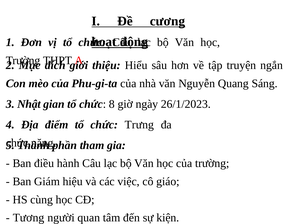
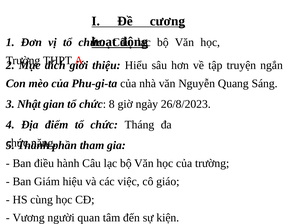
26/1/2023: 26/1/2023 -> 26/8/2023 (186, 104)
Trưng: Trưng -> Tháng (139, 124)
Tương: Tương -> Vương (29, 217)
